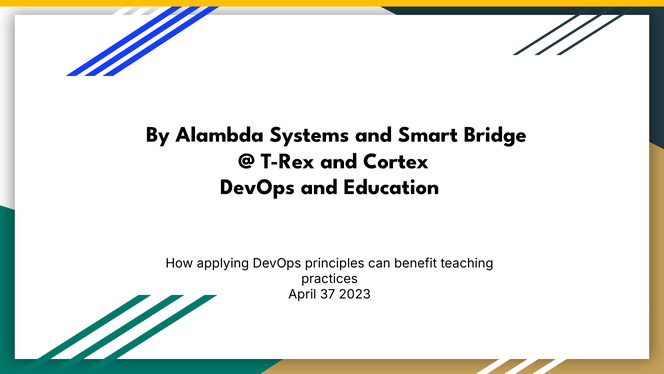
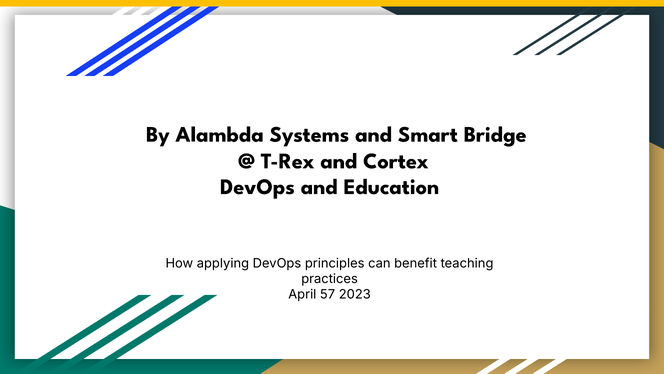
37: 37 -> 57 (328, 294)
